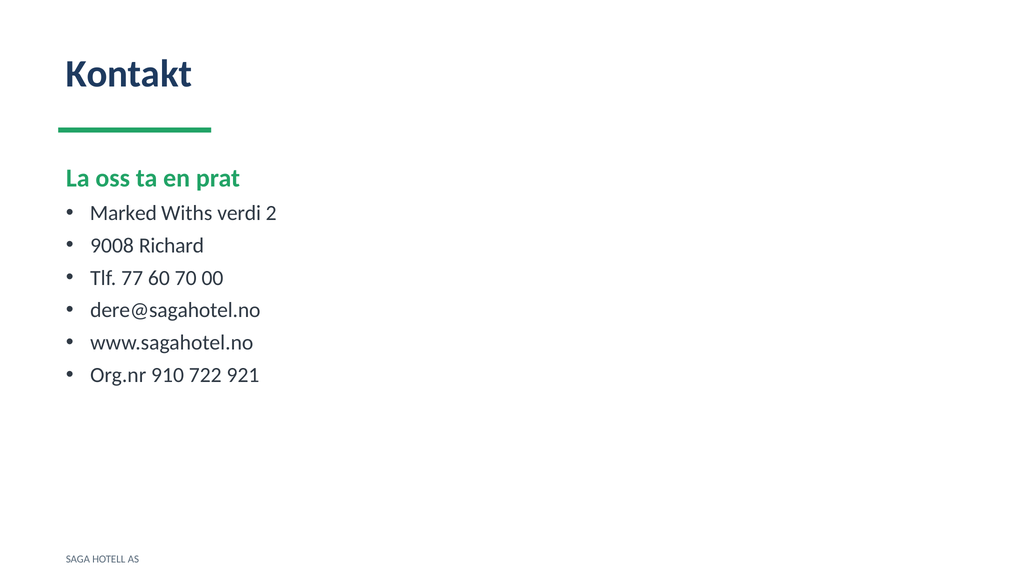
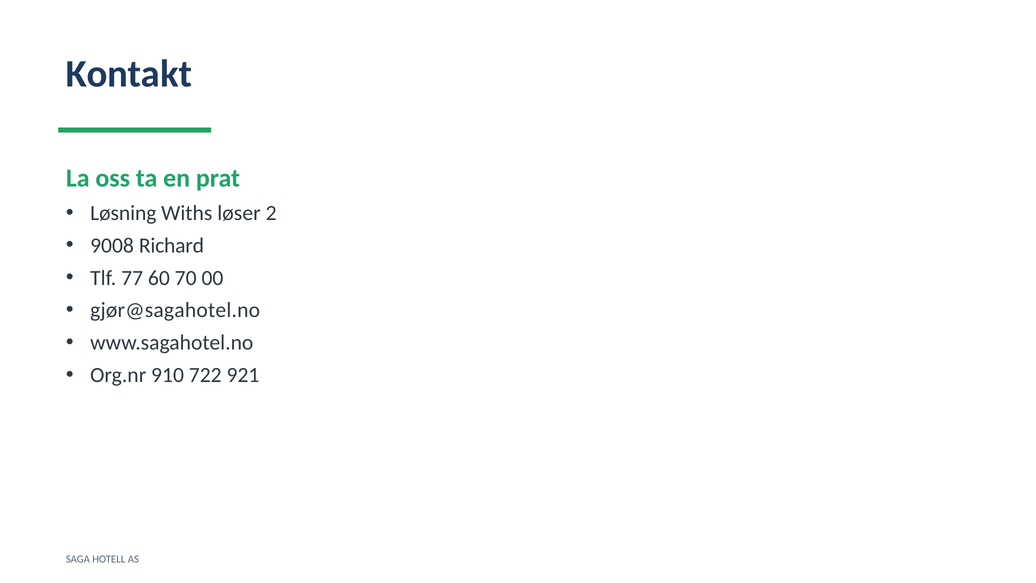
Marked: Marked -> Løsning (123, 213)
verdi: verdi -> løser (239, 213)
dere@sagahotel.no: dere@sagahotel.no -> gjør@sagahotel.no (175, 310)
